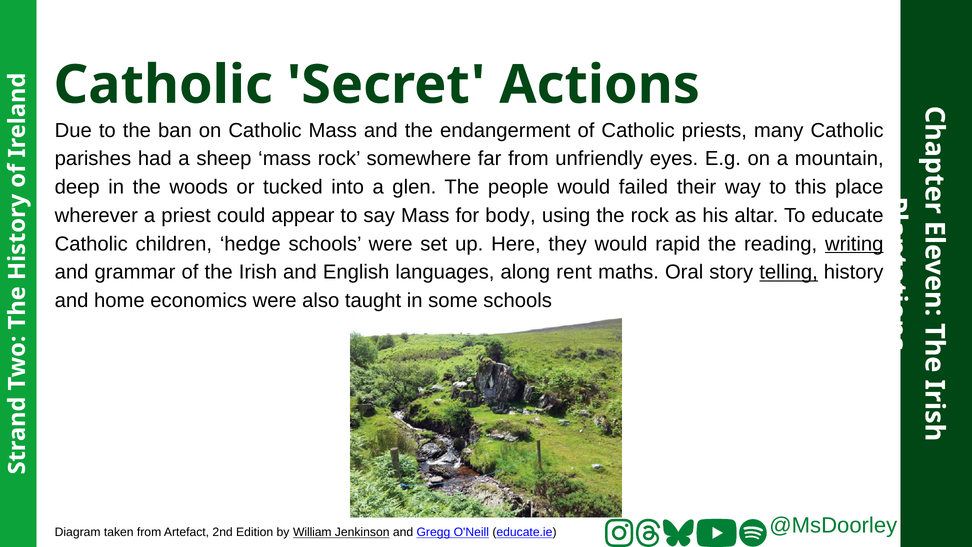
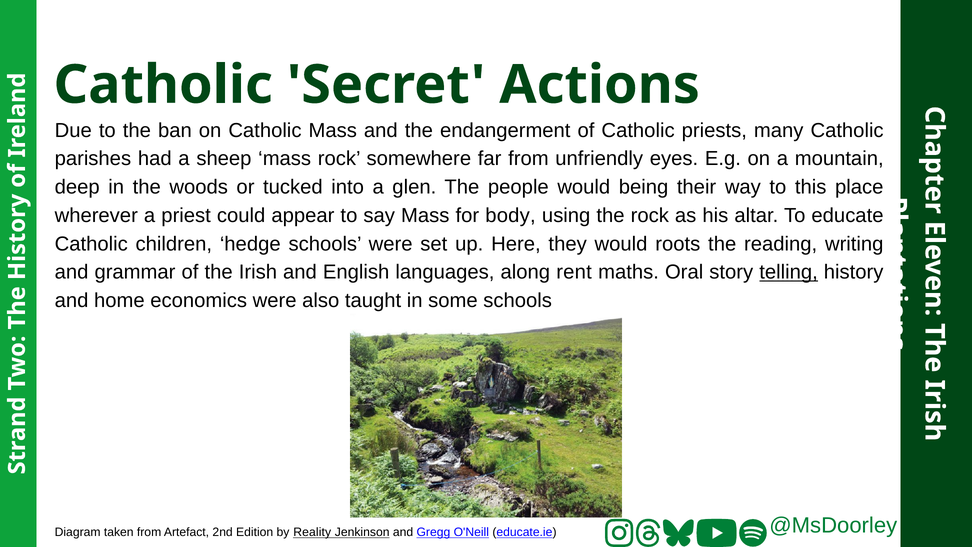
failed: failed -> being (644, 187)
rapid: rapid -> roots (678, 244)
writing underline: present -> none (854, 244)
William: William -> Reality (312, 532)
